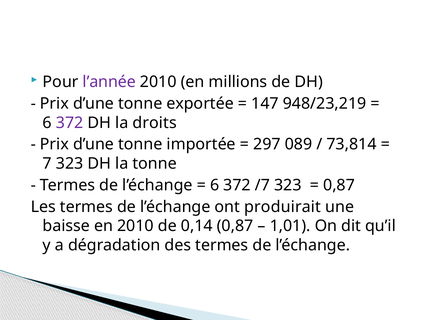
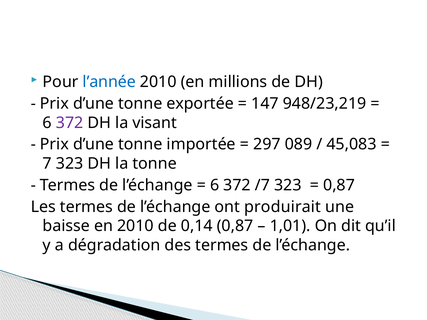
l’année colour: purple -> blue (109, 82)
droits: droits -> visant (155, 123)
73,814: 73,814 -> 45,083 (351, 144)
